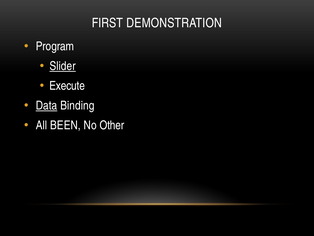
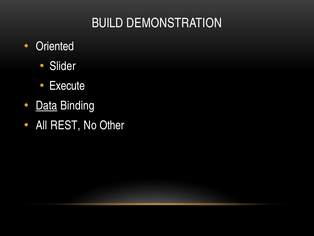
FIRST: FIRST -> BUILD (107, 23)
Program: Program -> Oriented (55, 46)
Slider underline: present -> none (63, 66)
BEEN: BEEN -> REST (65, 125)
